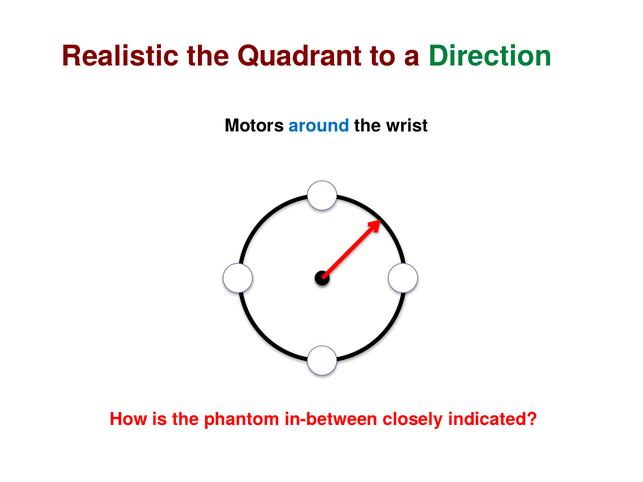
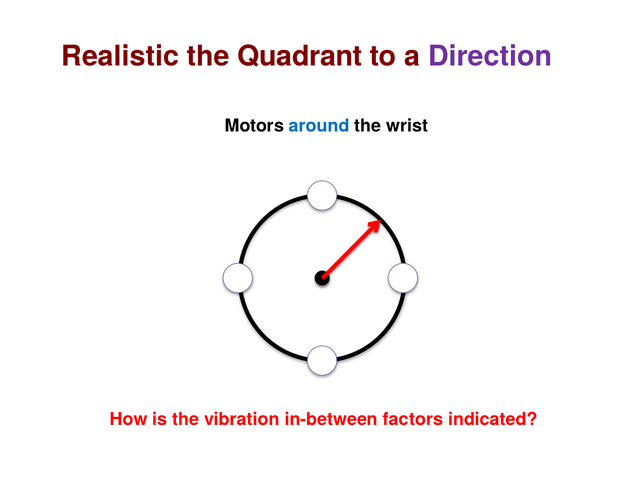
Direction colour: green -> purple (490, 56)
phantom: phantom -> vibration (242, 419)
closely: closely -> factors (413, 419)
